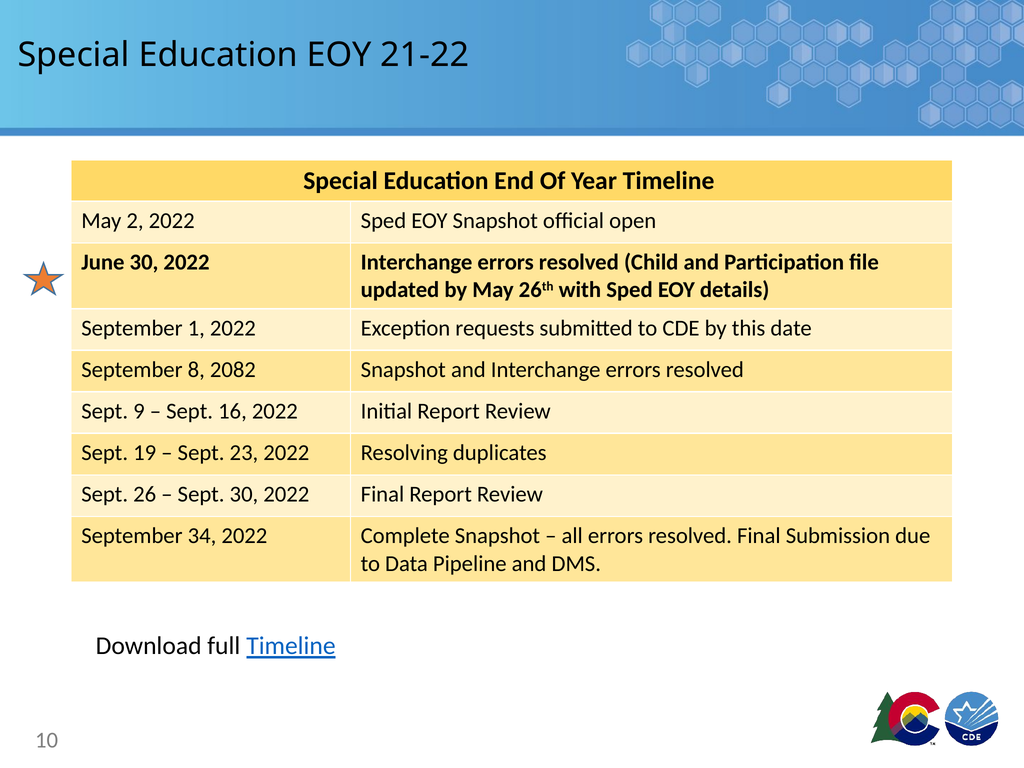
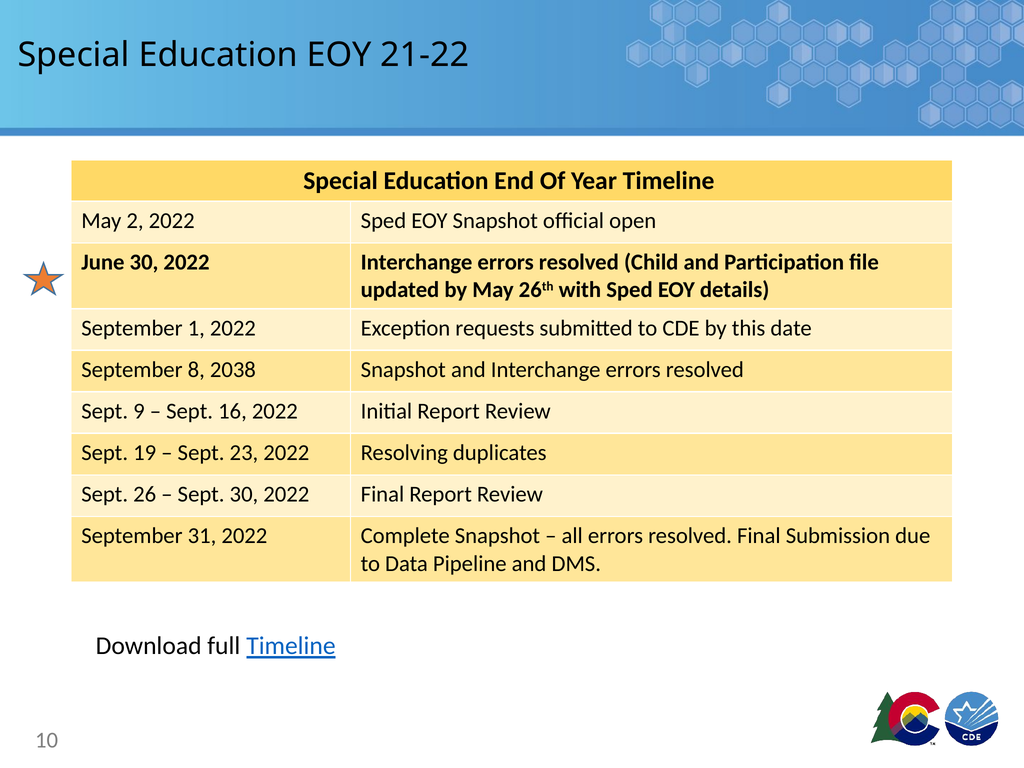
2082: 2082 -> 2038 (233, 370)
34: 34 -> 31 (202, 536)
